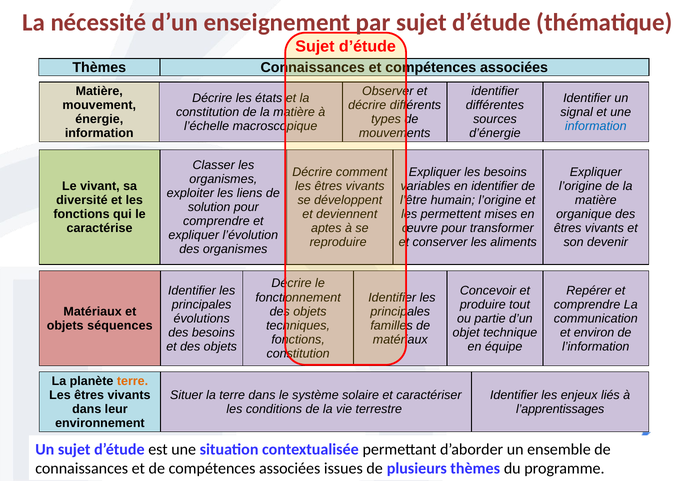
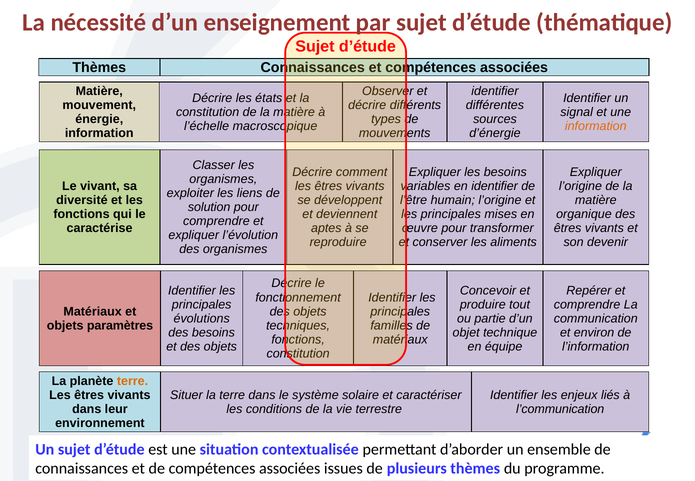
information colour: blue -> orange (596, 126)
permettent: permettent -> principales (451, 214)
séquences: séquences -> paramètres (120, 326)
l’apprentissages: l’apprentissages -> l’communication (560, 409)
